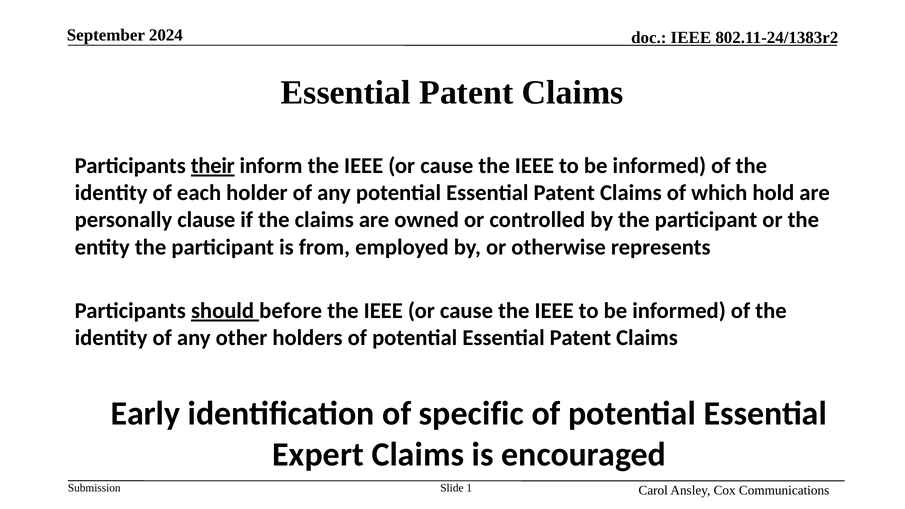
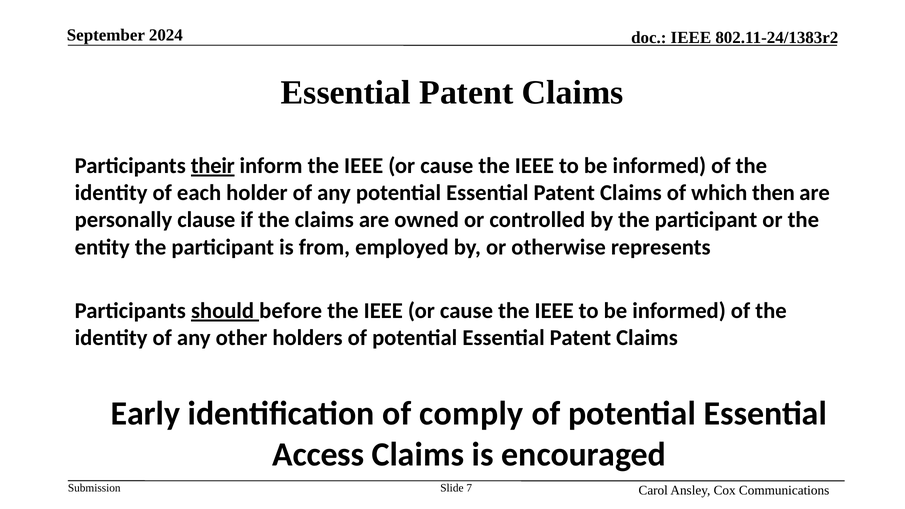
hold: hold -> then (773, 193)
specific: specific -> comply (471, 414)
Expert: Expert -> Access (318, 454)
1: 1 -> 7 (469, 488)
